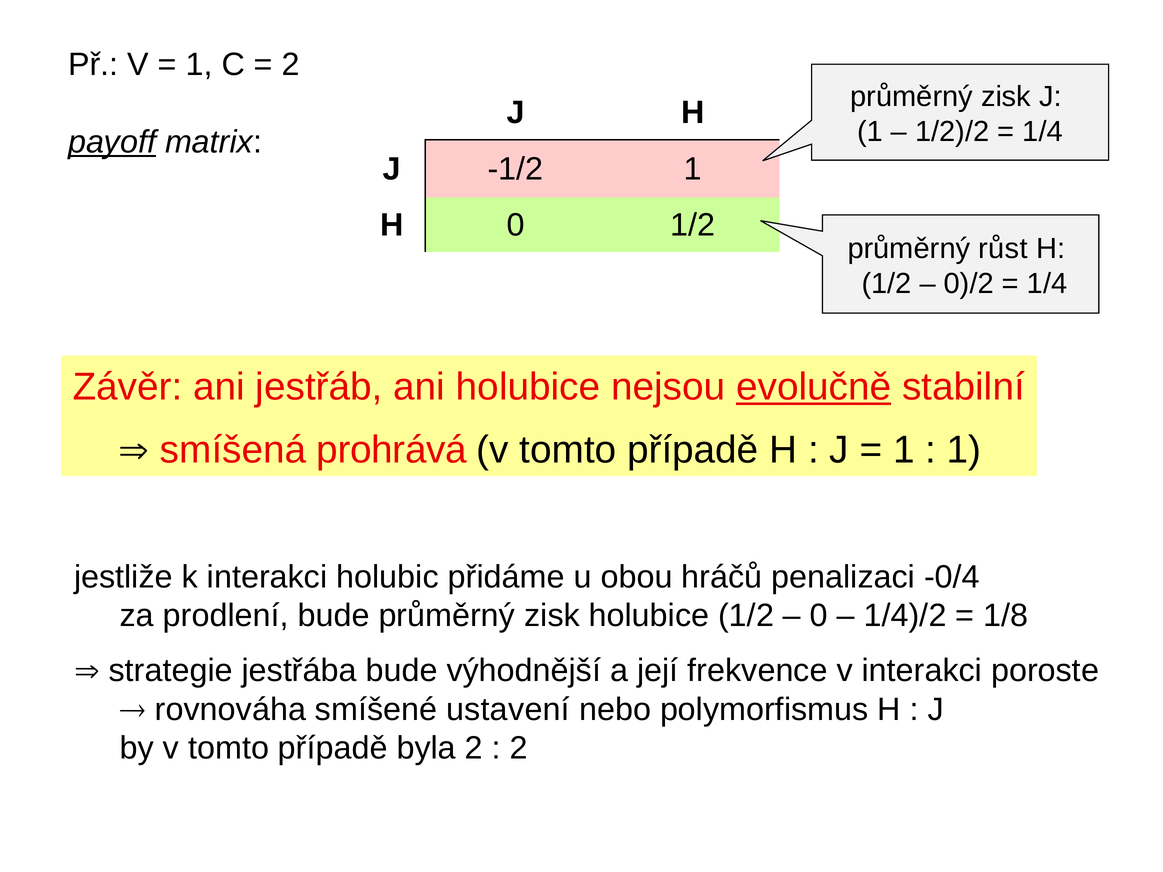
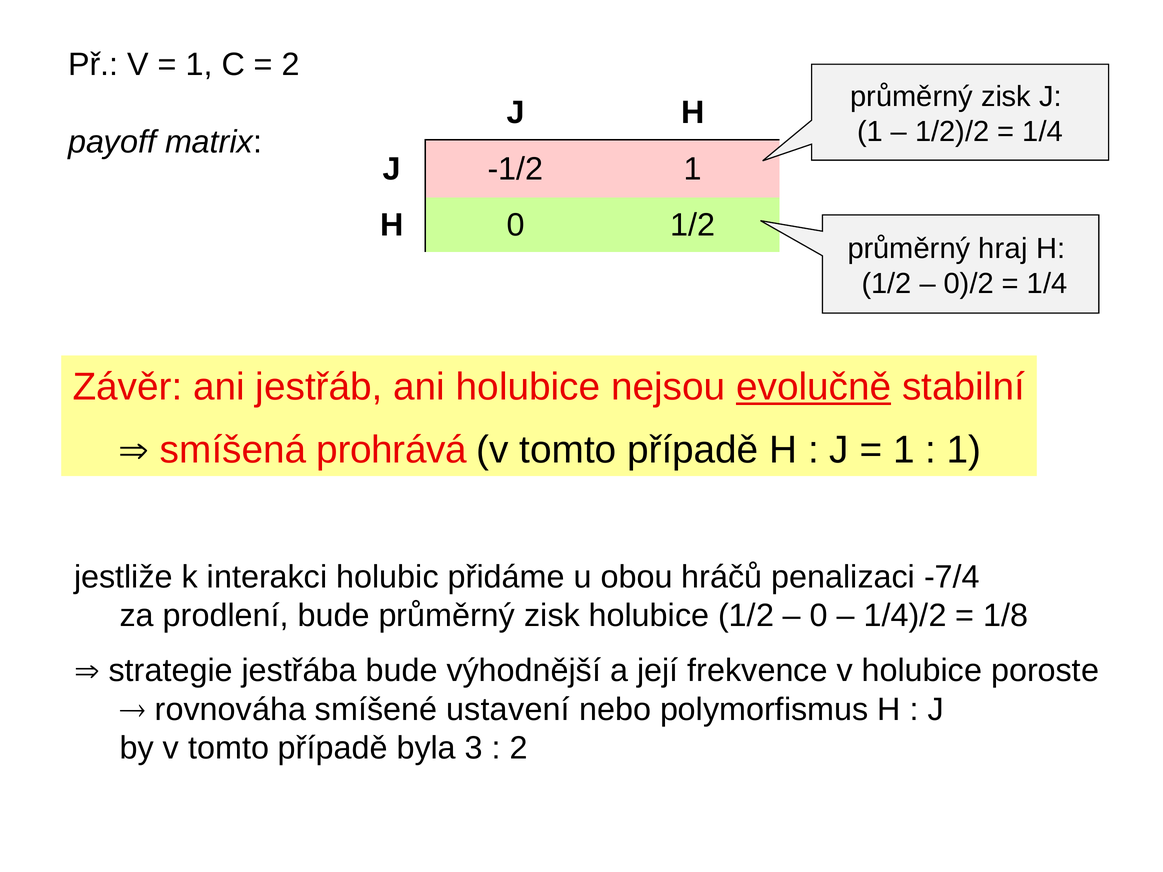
payoff underline: present -> none (112, 142)
růst: růst -> hraj (1003, 249)
-0/4: -0/4 -> -7/4 (952, 577)
v interakci: interakci -> holubice (922, 671)
byla 2: 2 -> 3 (474, 748)
